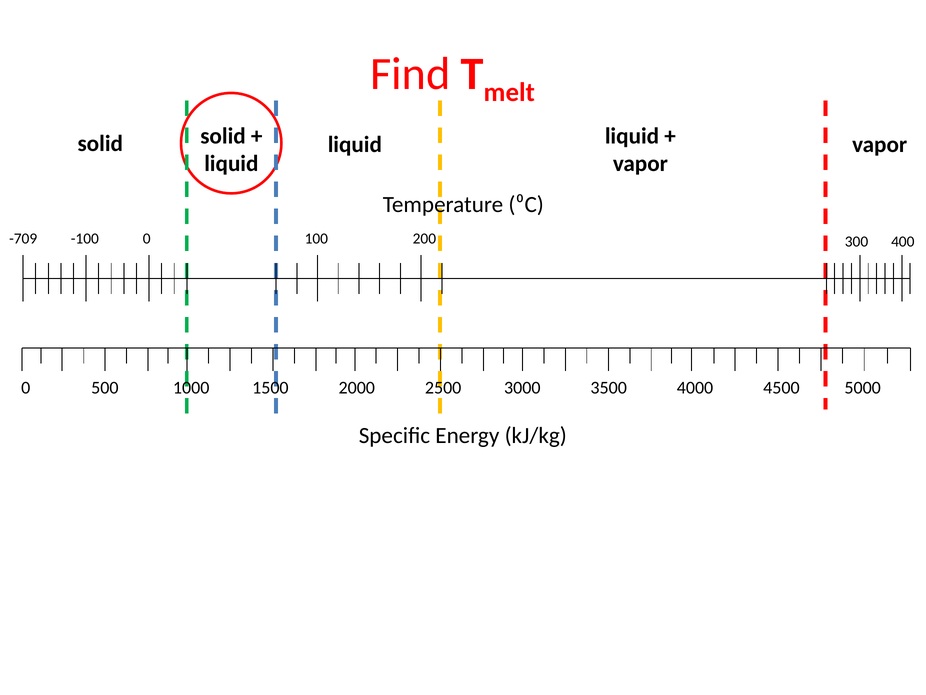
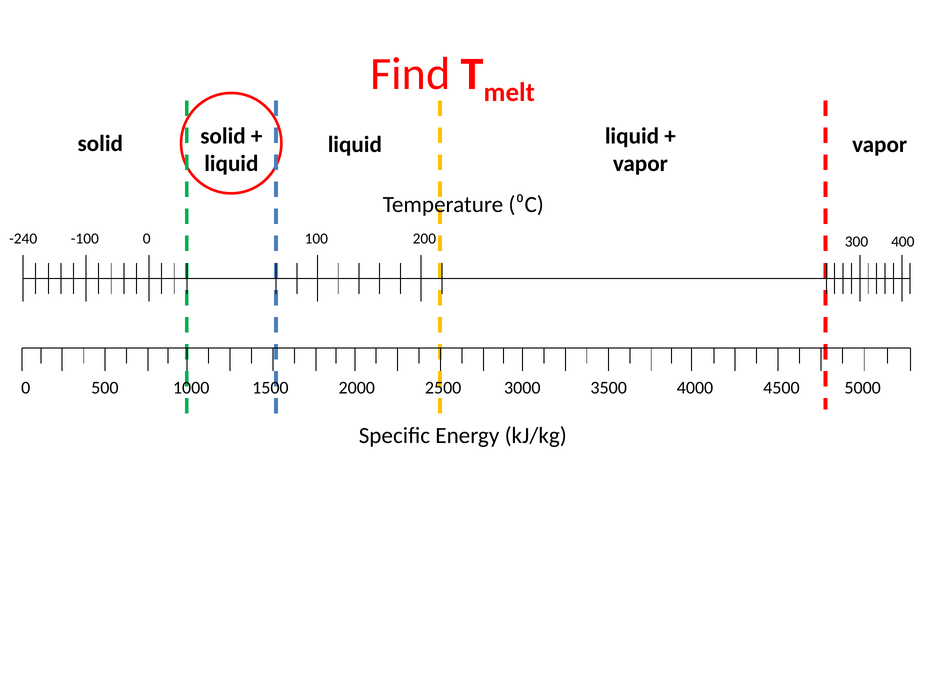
-709: -709 -> -240 (23, 239)
